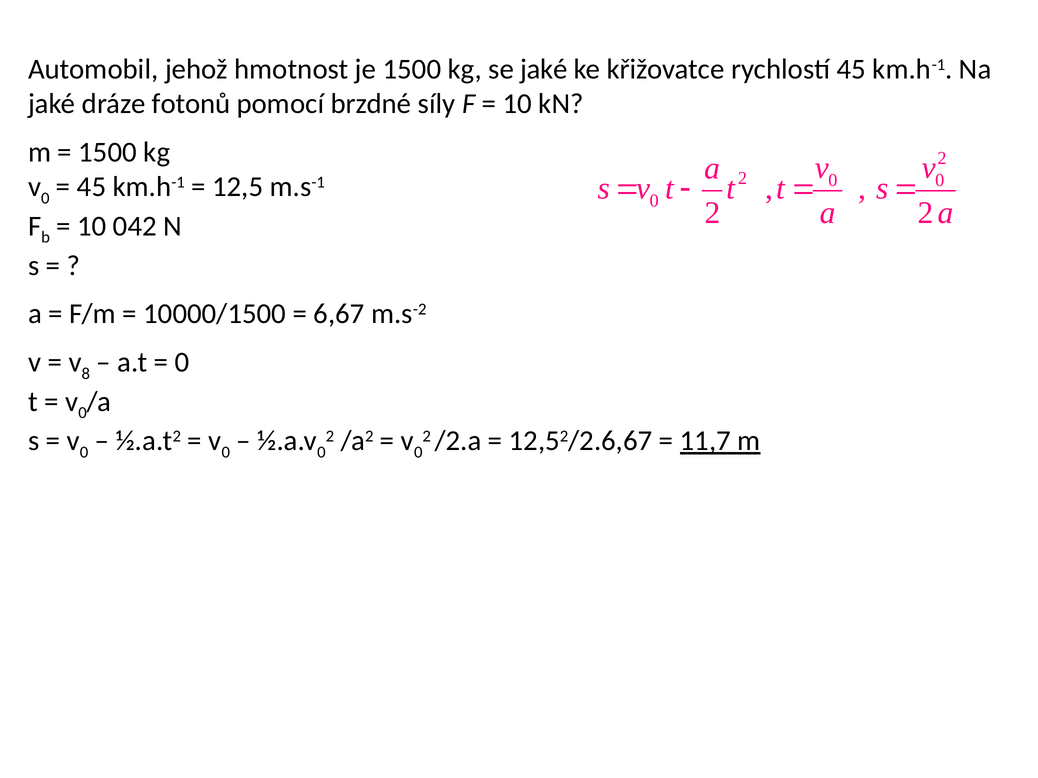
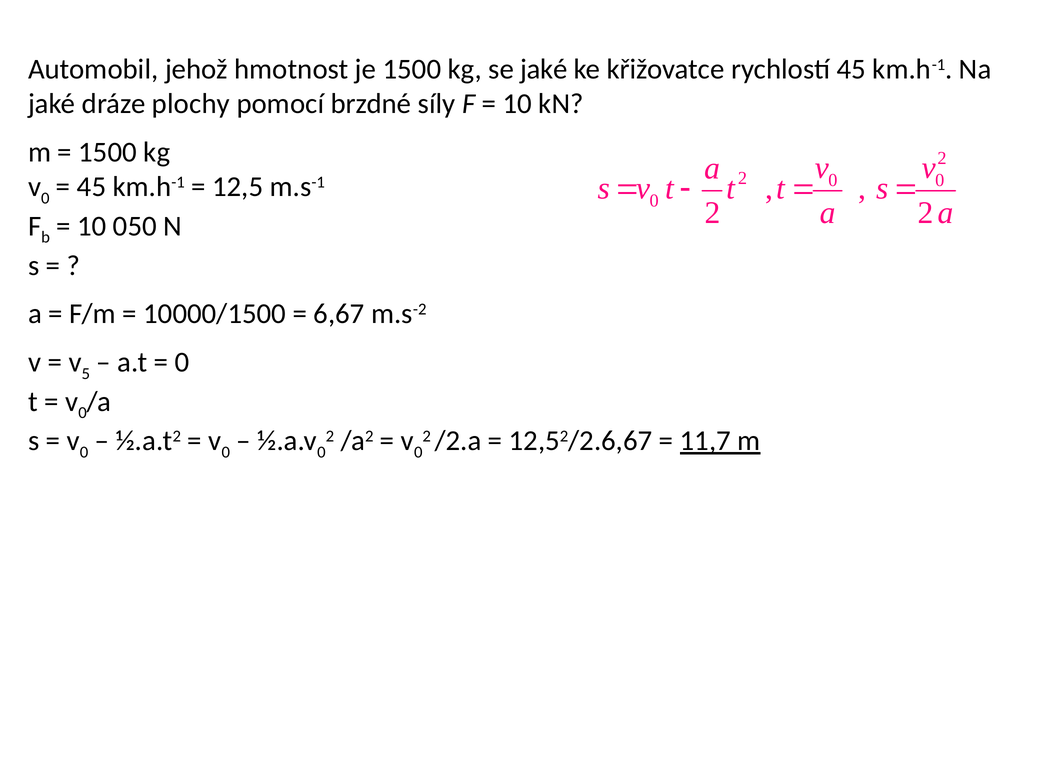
fotonů: fotonů -> plochy (191, 104)
042: 042 -> 050 (135, 226)
8: 8 -> 5 (86, 374)
